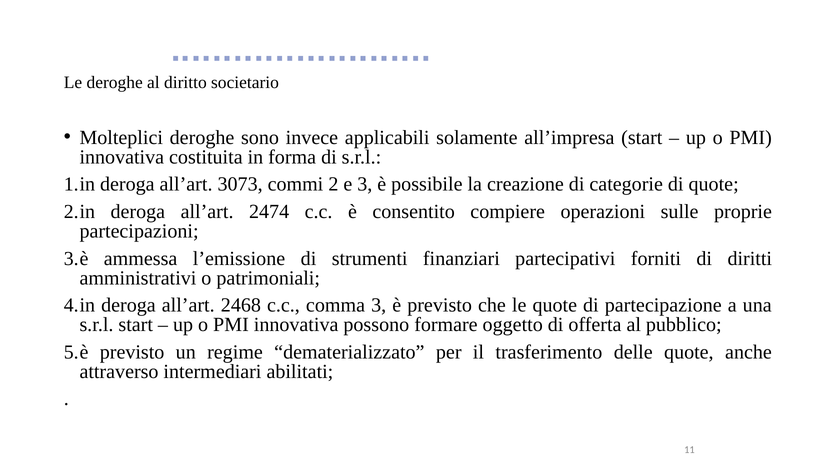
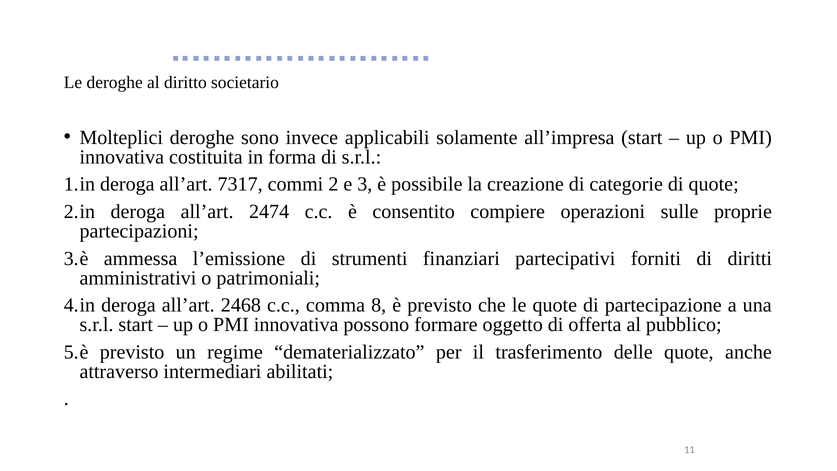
3073: 3073 -> 7317 (240, 184)
comma 3: 3 -> 8 (379, 305)
